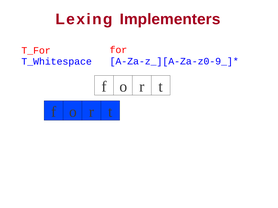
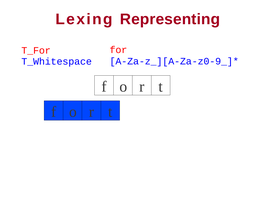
Implementers: Implementers -> Representing (170, 19)
